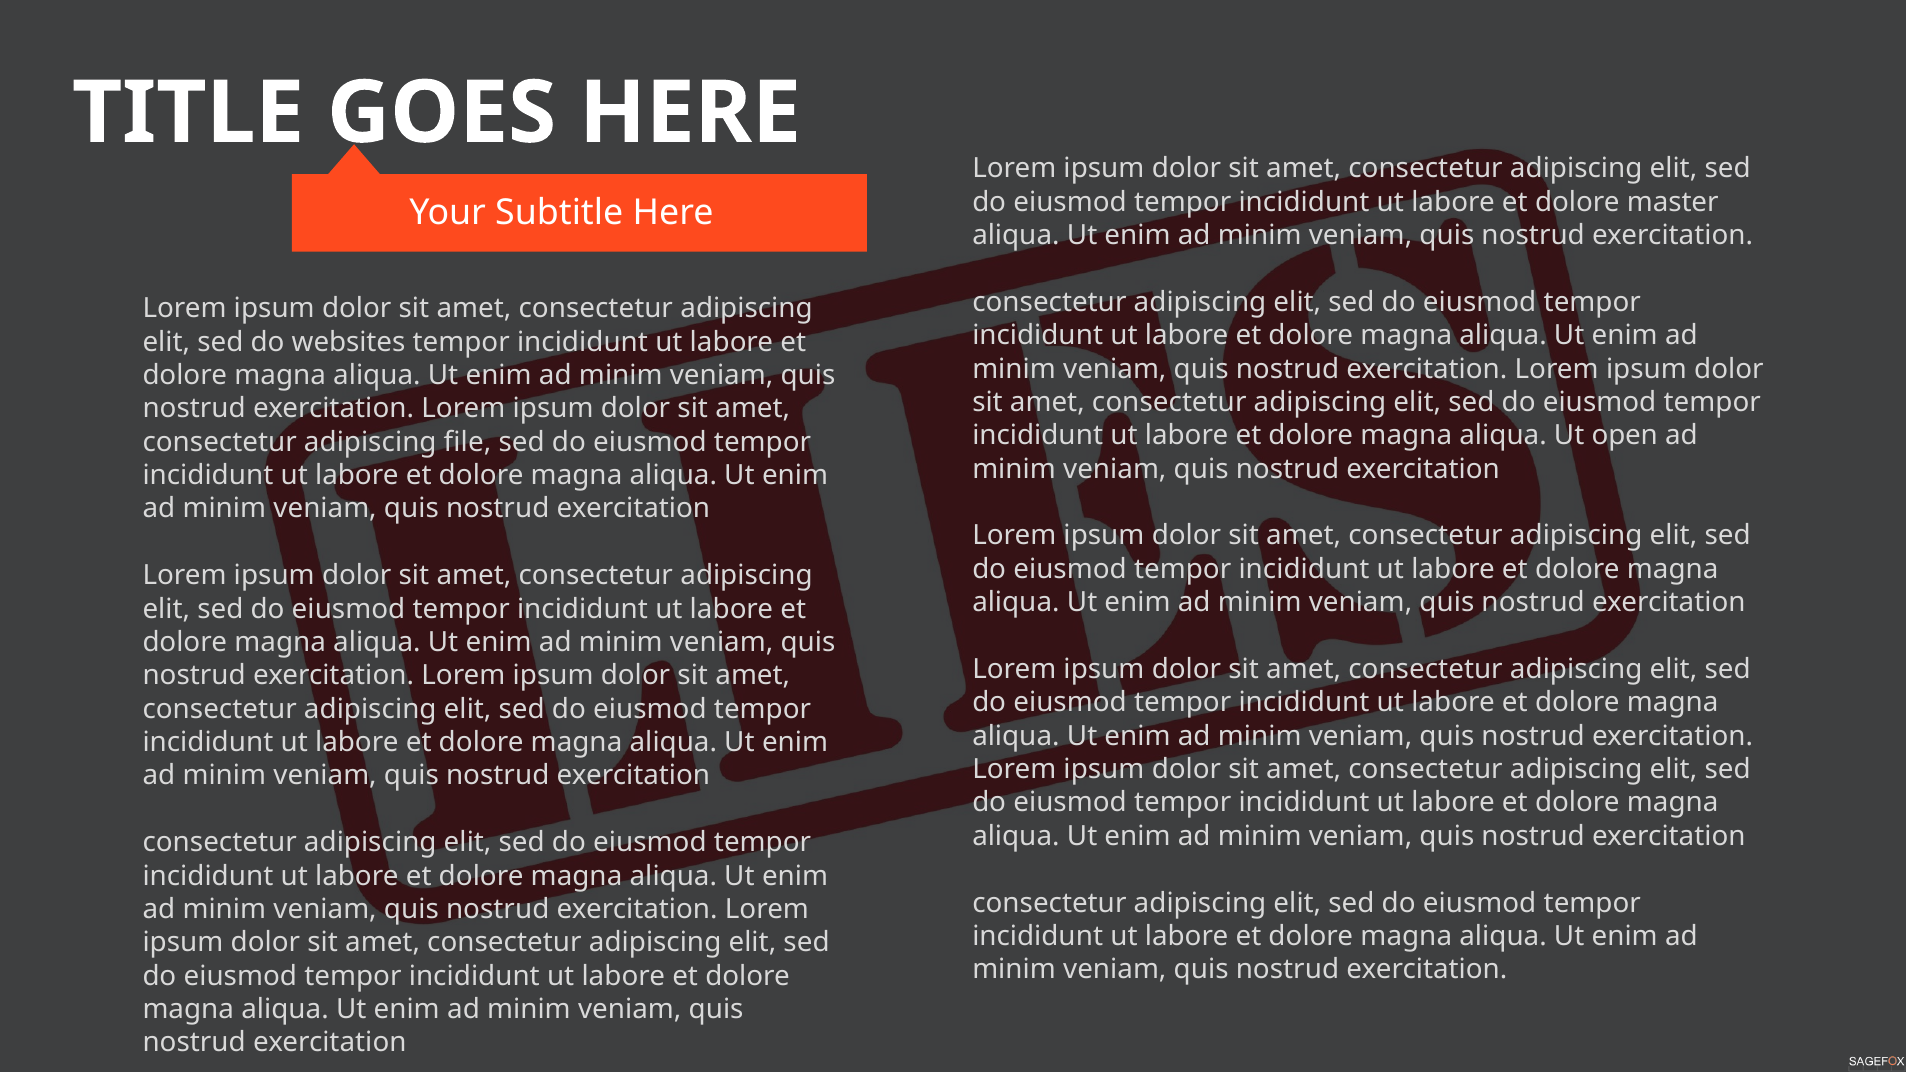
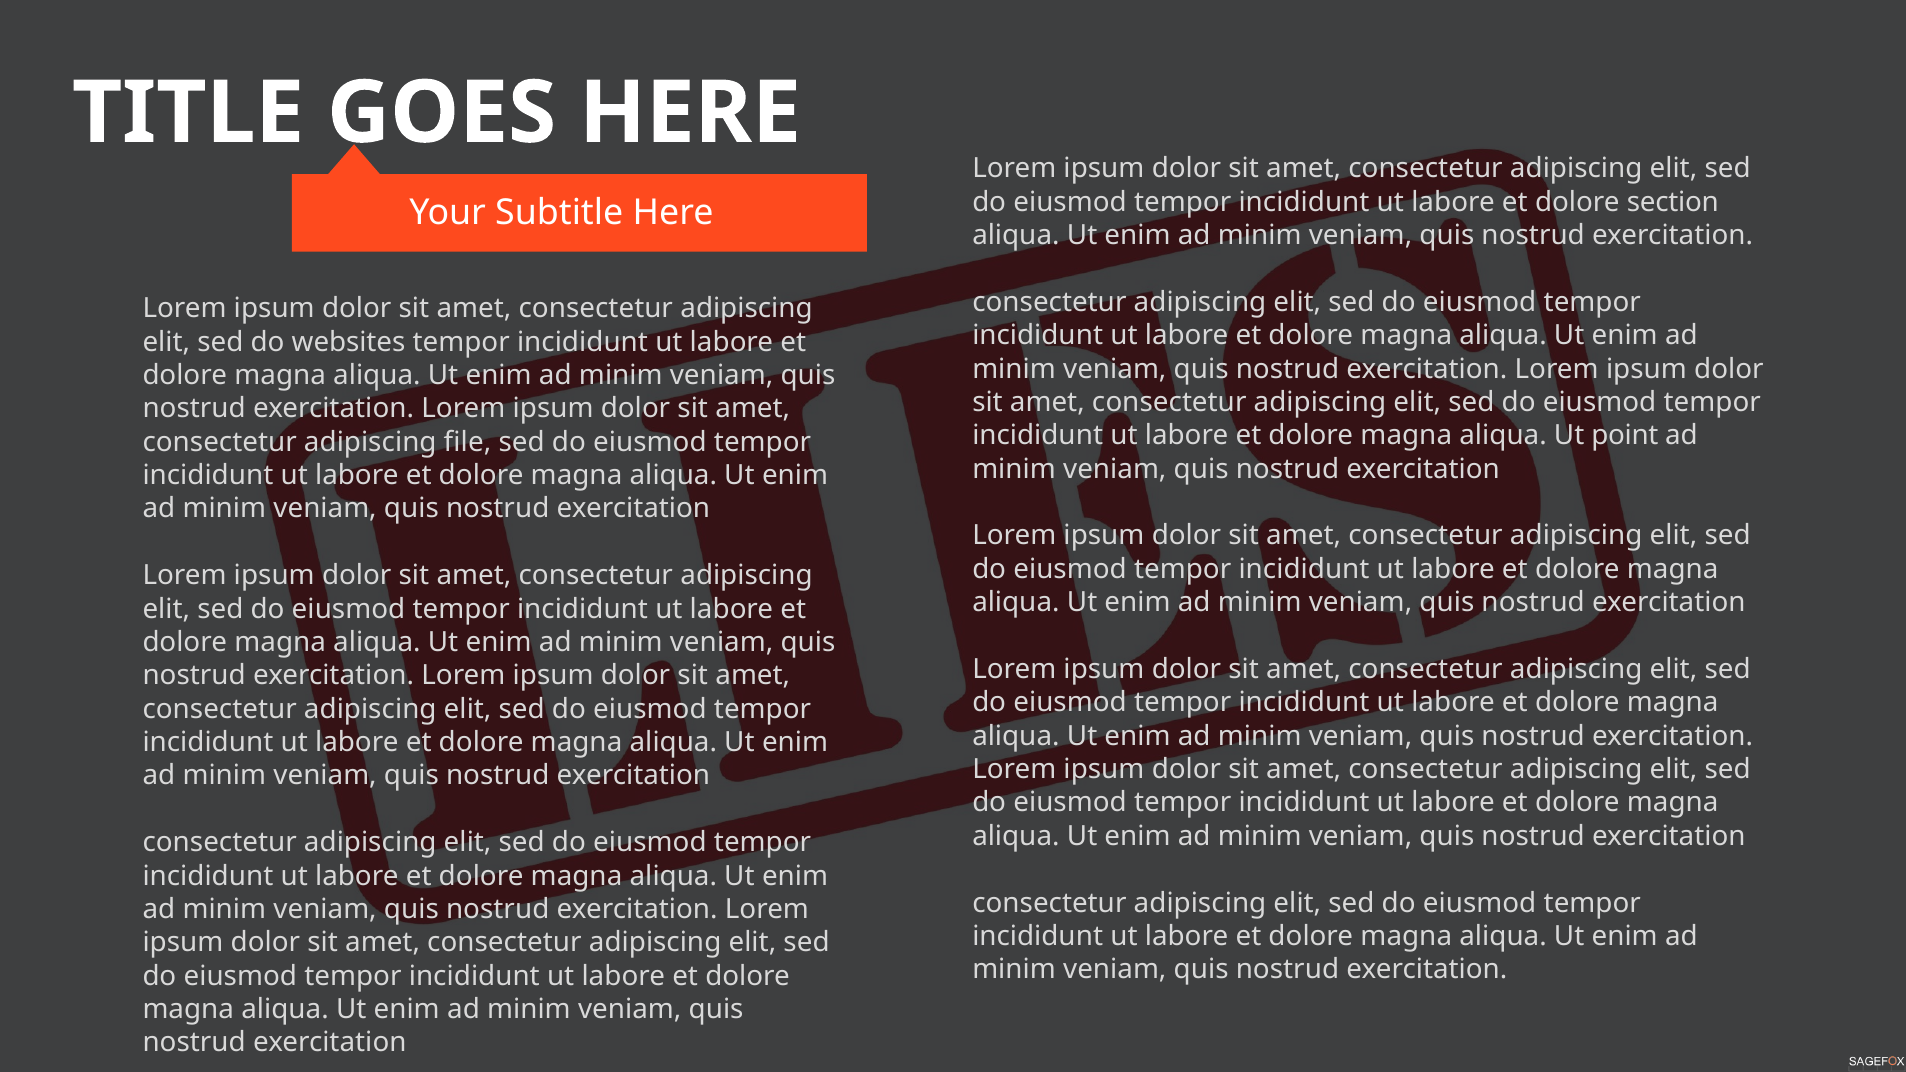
master: master -> section (1673, 202)
open: open -> point (1625, 436)
